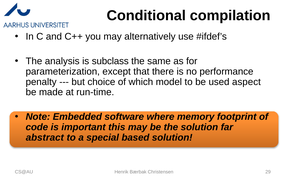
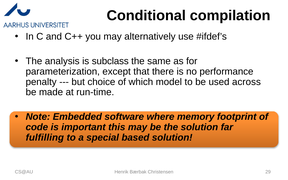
aspect: aspect -> across (246, 82)
abstract: abstract -> fulfilling (45, 138)
